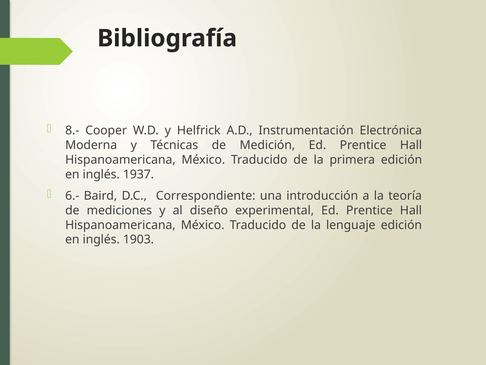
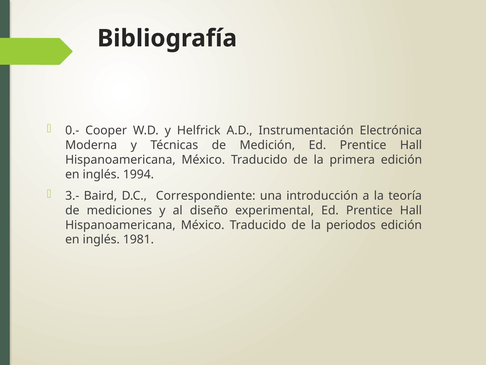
8.-: 8.- -> 0.- (72, 130)
1937: 1937 -> 1994 (138, 174)
6.-: 6.- -> 3.- (72, 196)
lenguaje: lenguaje -> periodos (351, 225)
1903: 1903 -> 1981 (138, 239)
